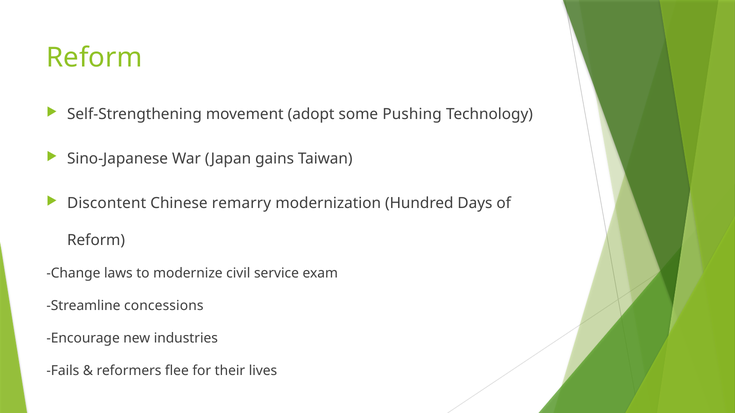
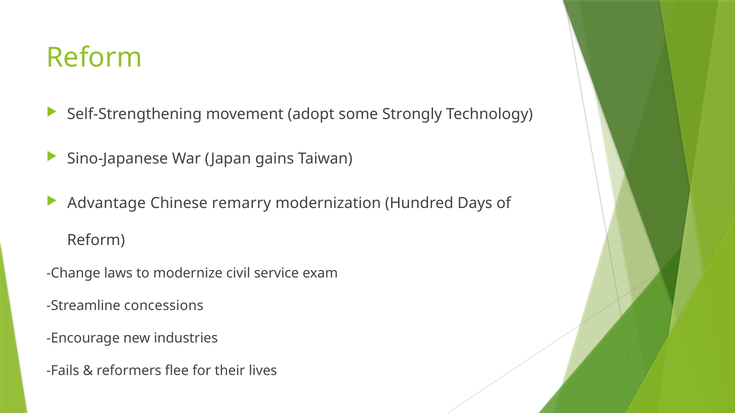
Pushing: Pushing -> Strongly (412, 115)
Discontent: Discontent -> Advantage (107, 203)
